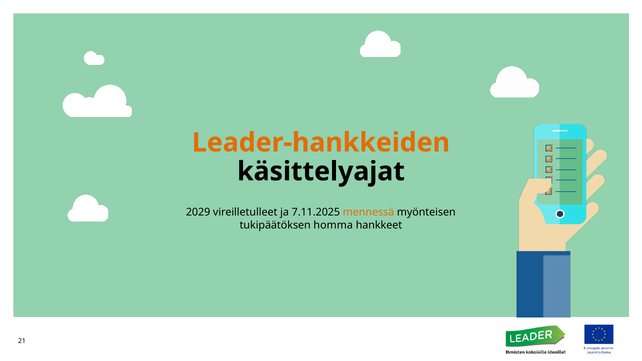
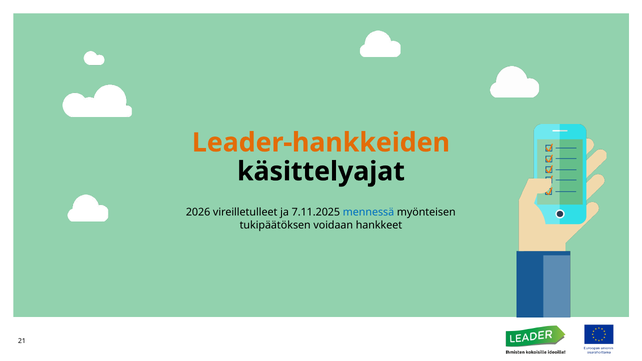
2029: 2029 -> 2026 (198, 212)
mennessä colour: orange -> blue (369, 212)
homma: homma -> voidaan (333, 225)
